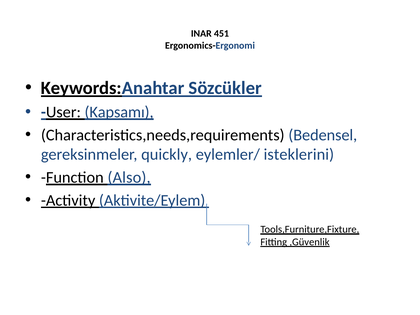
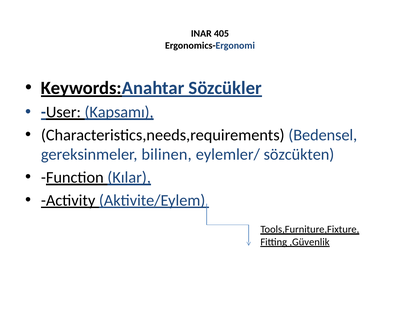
451: 451 -> 405 (221, 34)
quickly: quickly -> bilinen (167, 155)
isteklerini: isteklerini -> sözcükten (299, 155)
Also: Also -> Kılar (129, 177)
